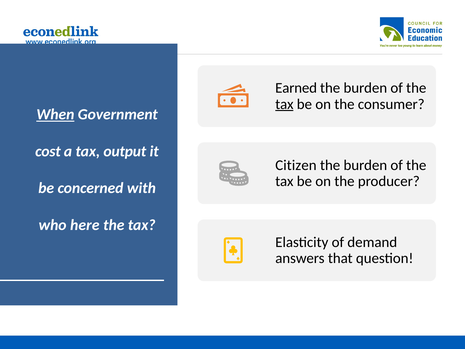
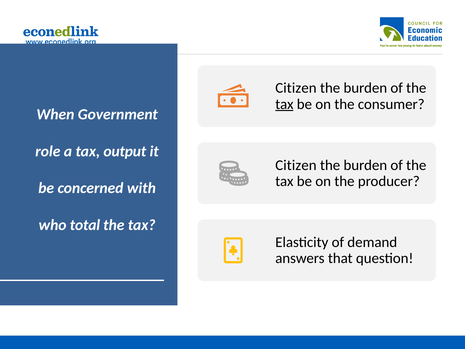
Earned: Earned -> Citizen (296, 88)
When underline: present -> none (55, 114)
cost: cost -> role (48, 151)
here: here -> total (85, 225)
